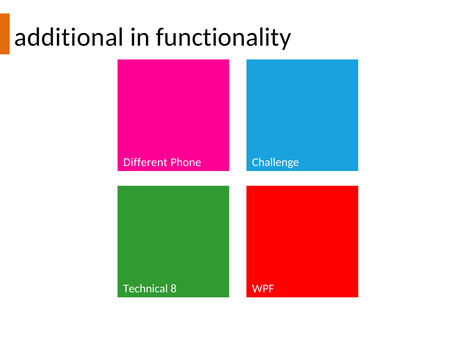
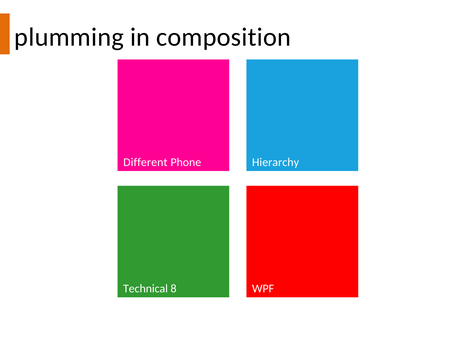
additional: additional -> plumming (69, 37)
functionality: functionality -> composition (224, 37)
Challenge: Challenge -> Hierarchy (276, 163)
